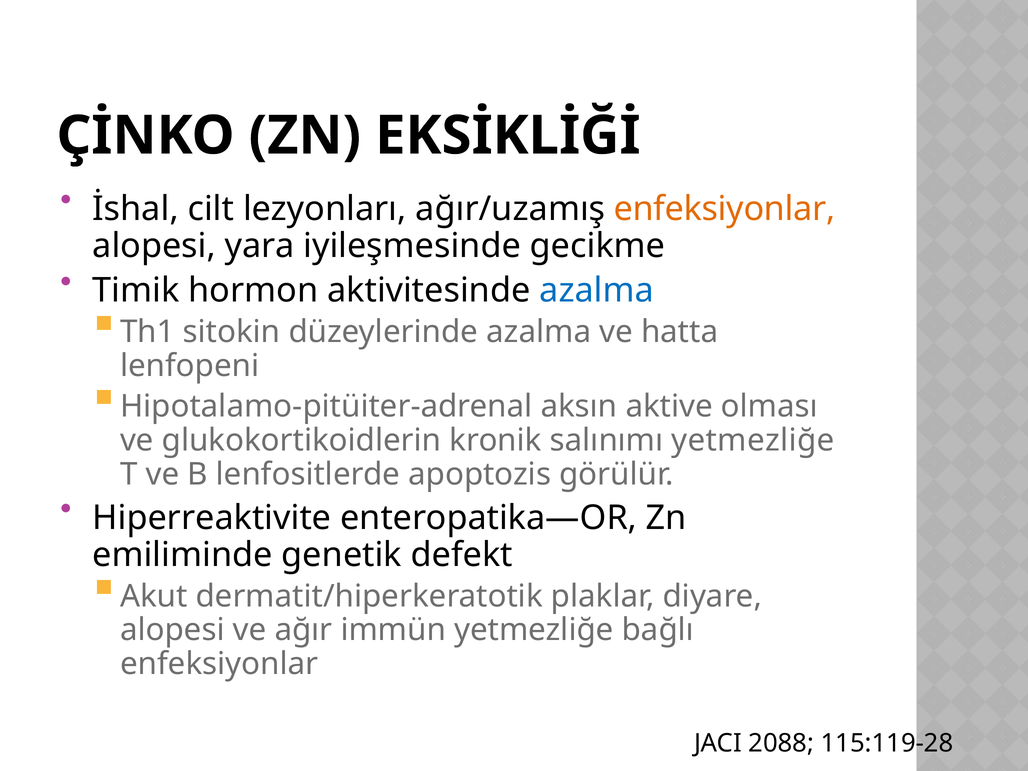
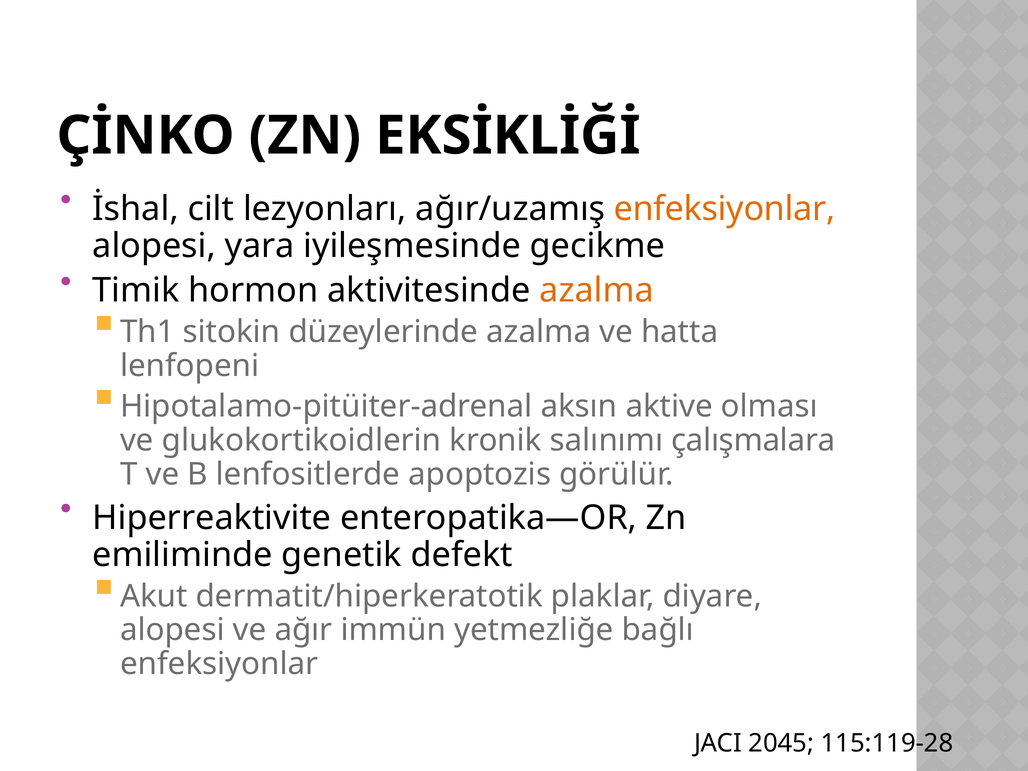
azalma colour: blue -> orange (597, 291)
salınımı yetmezliğe: yetmezliğe -> çalışmalara (753, 440)
2088: 2088 -> 2045 (781, 743)
